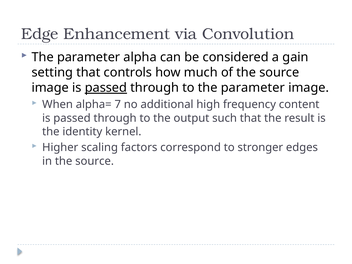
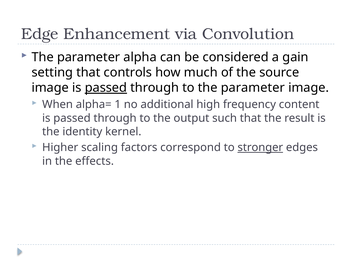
7: 7 -> 1 (118, 105)
stronger underline: none -> present (260, 148)
in the source: source -> effects (95, 161)
